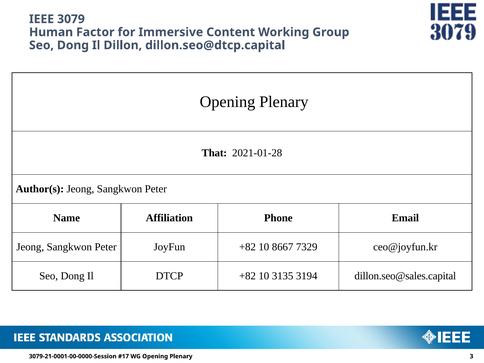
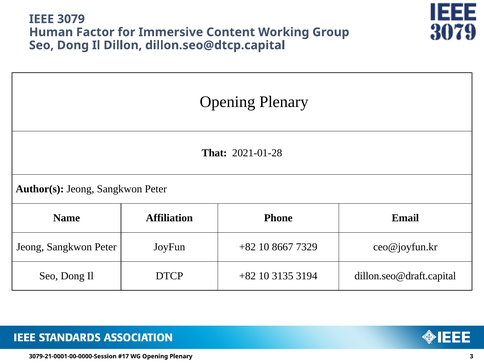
dillon.seo@sales.capital: dillon.seo@sales.capital -> dillon.seo@draft.capital (405, 276)
